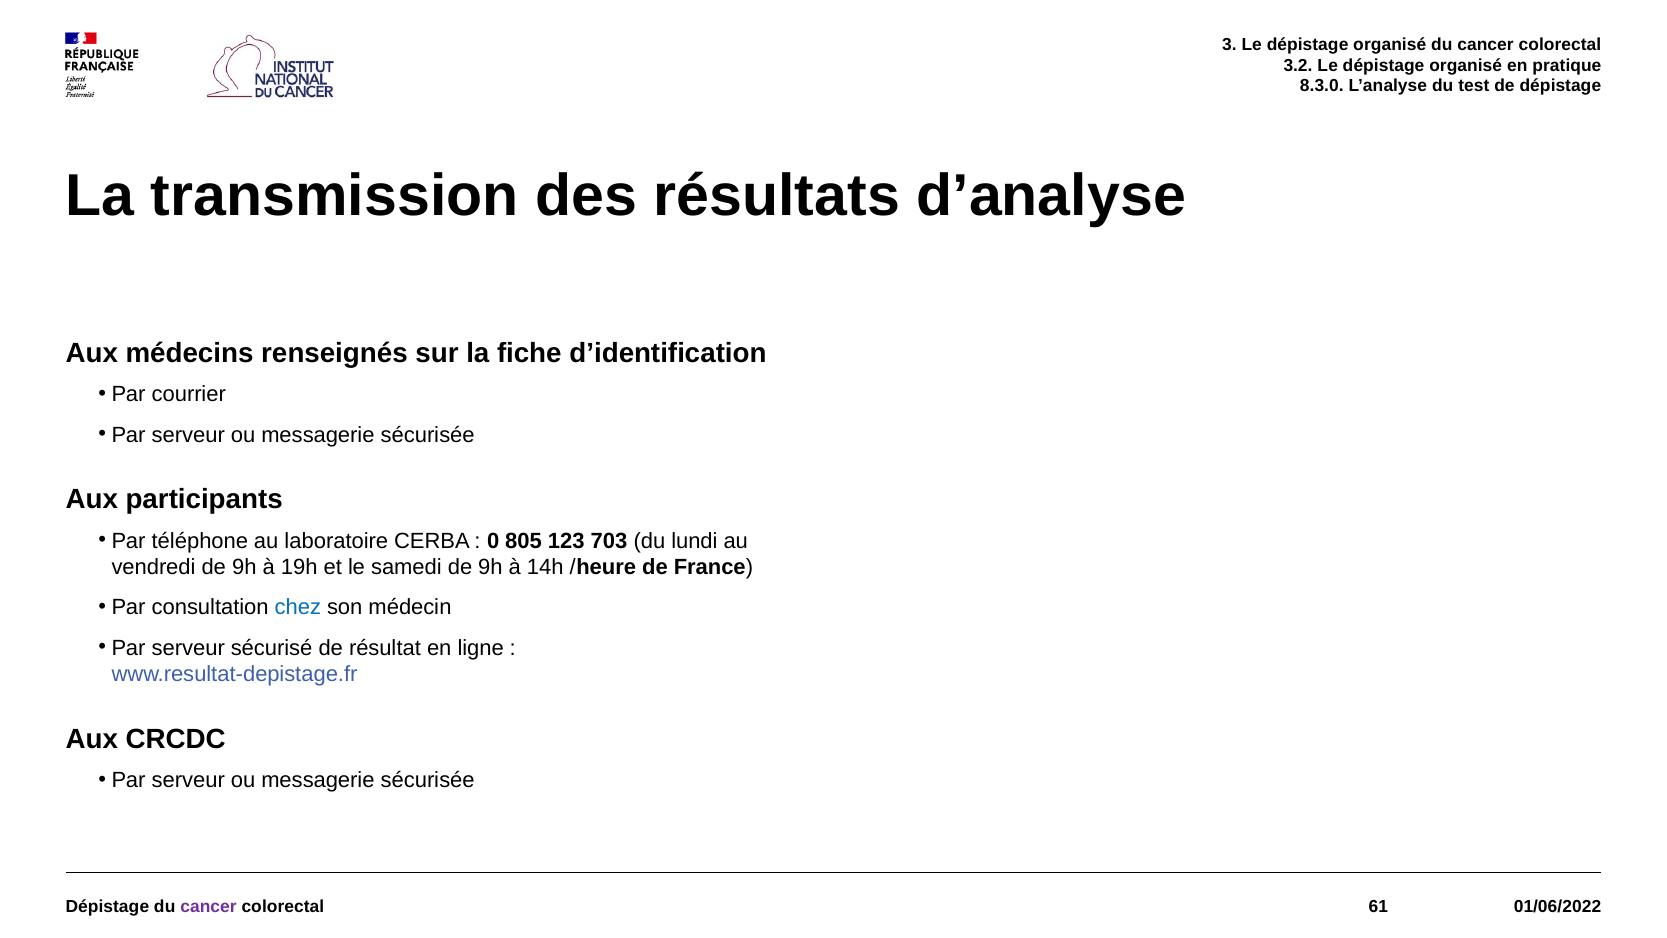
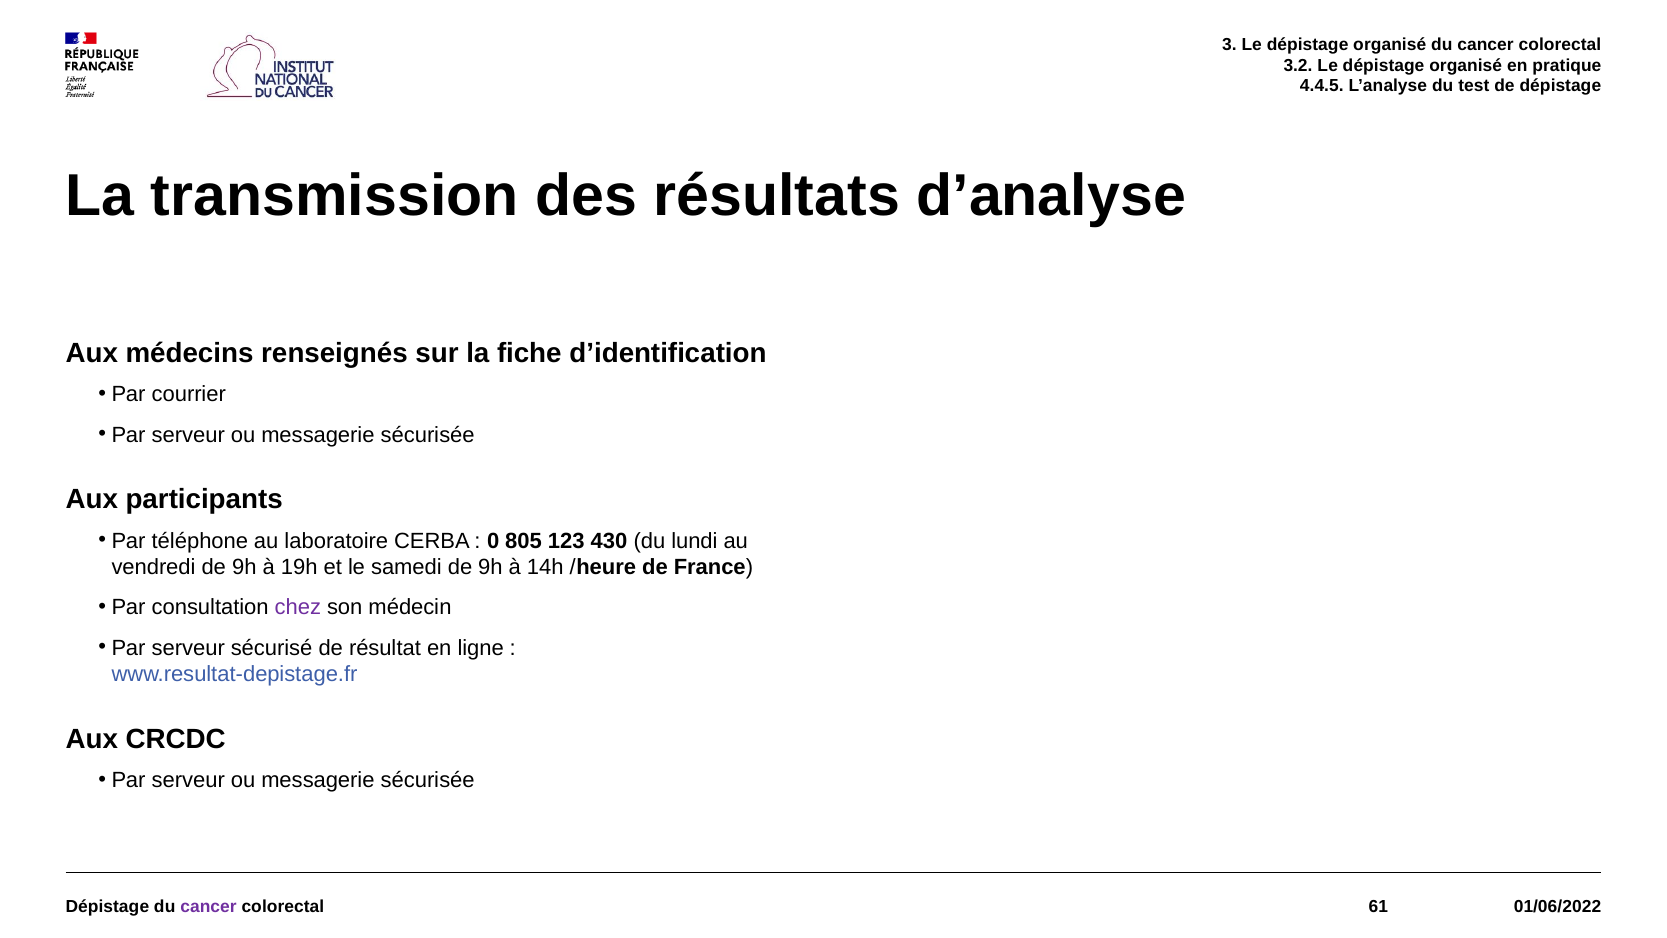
8.3.0: 8.3.0 -> 4.4.5 (1322, 86)
703: 703 -> 430 (609, 541)
chez colour: blue -> purple (298, 607)
